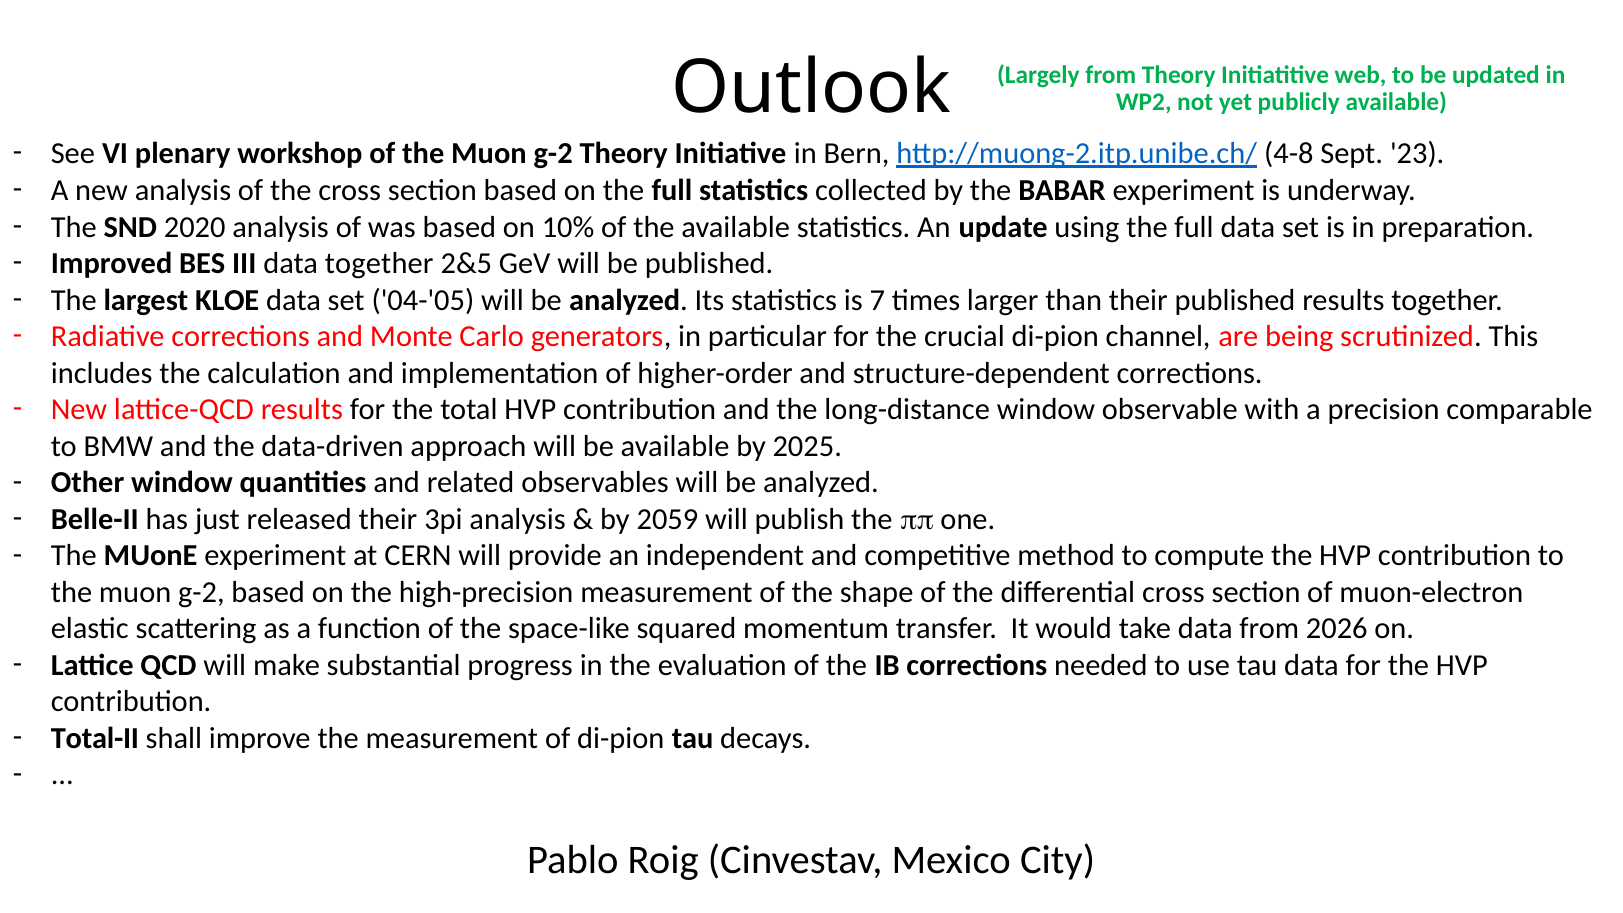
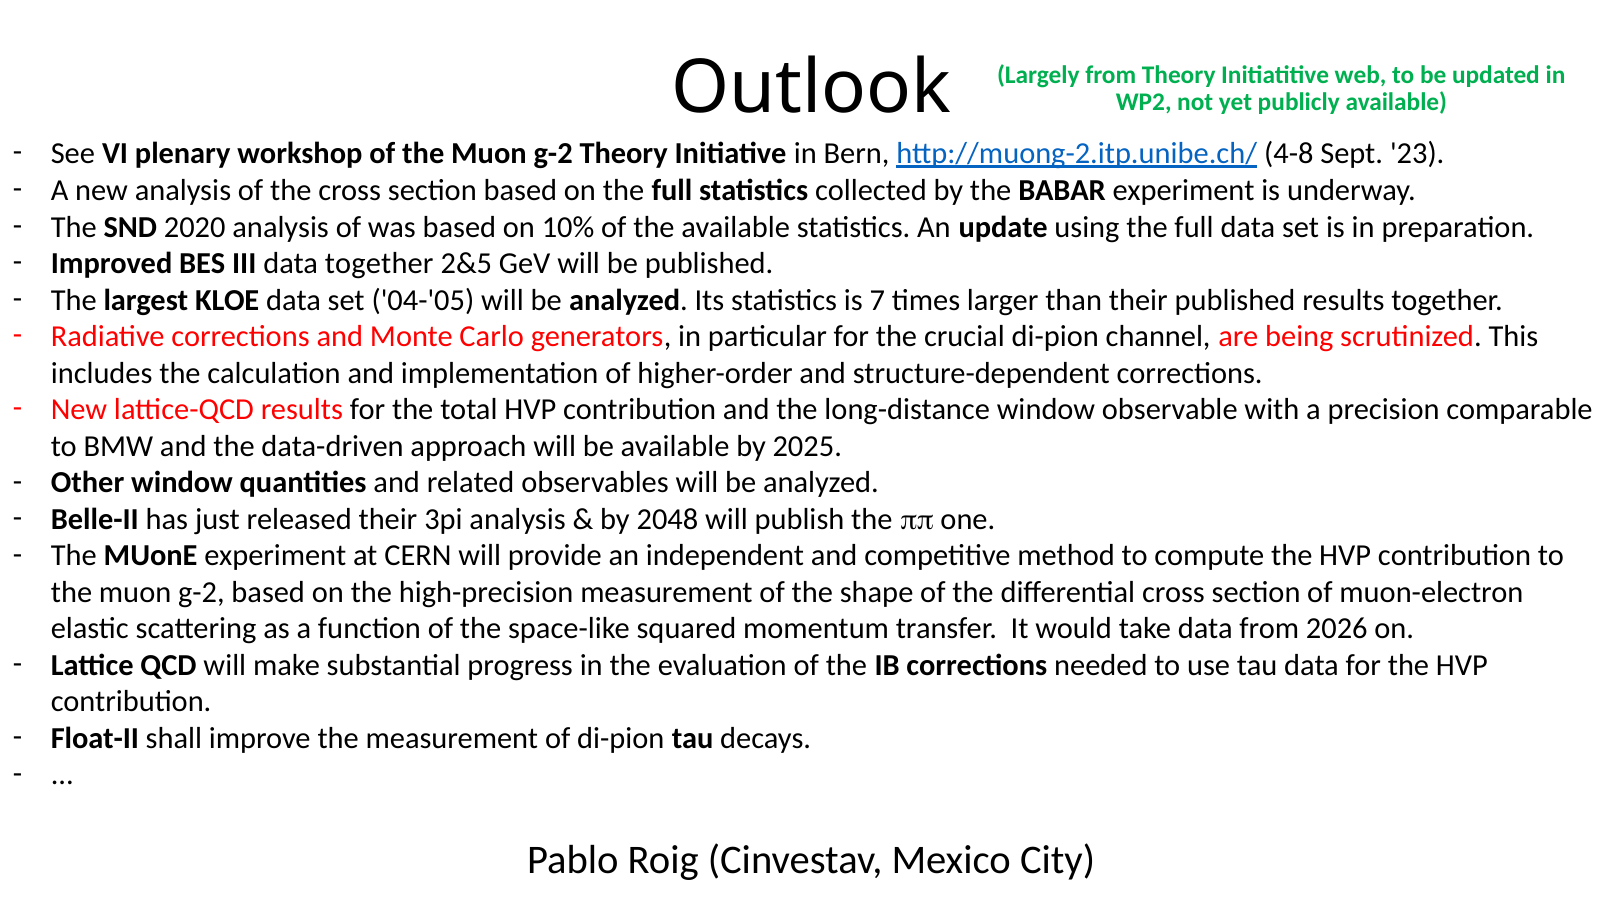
2059: 2059 -> 2048 (667, 519)
Total-II: Total-II -> Float-II (95, 738)
